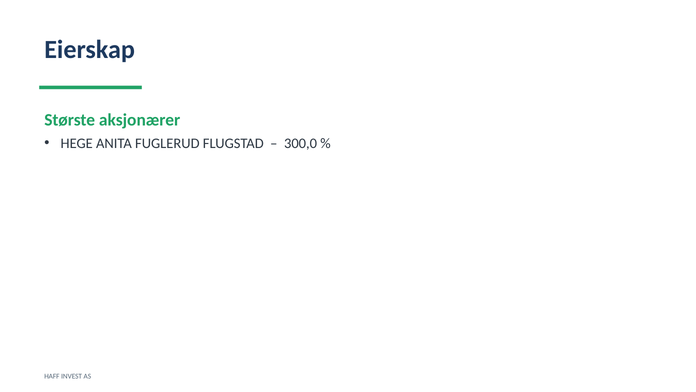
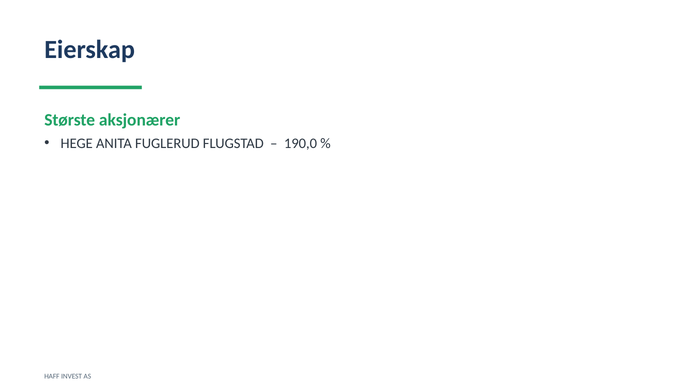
300,0: 300,0 -> 190,0 (301, 143)
